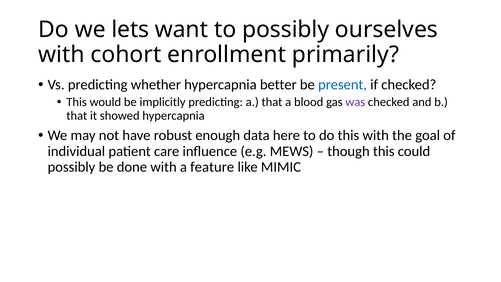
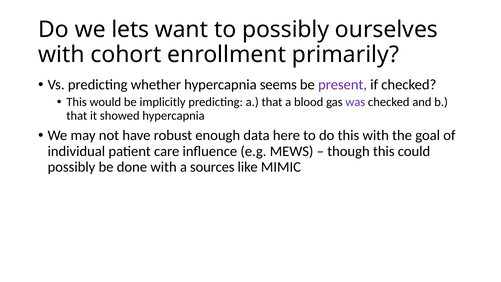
better: better -> seems (278, 85)
present colour: blue -> purple (343, 85)
feature: feature -> sources (212, 167)
